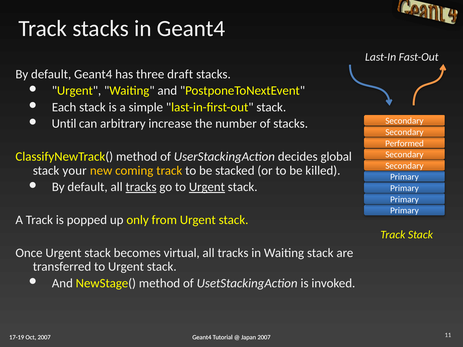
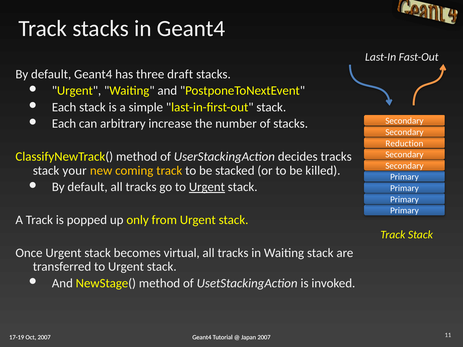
Until: Until -> Each (64, 124)
Performed: Performed -> Reduction (404, 143)
decides global: global -> tracks (336, 157)
tracks underline: present -> none (141, 187)
